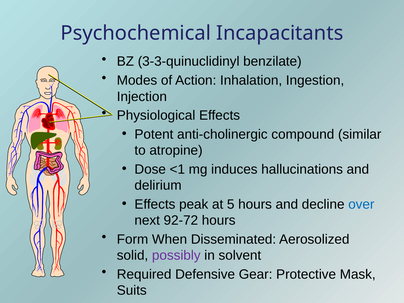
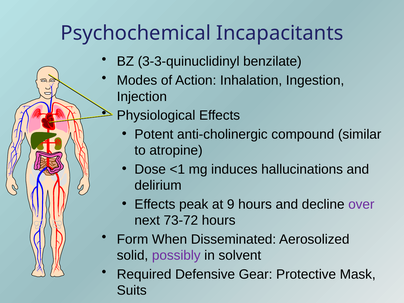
5: 5 -> 9 (231, 204)
over colour: blue -> purple (361, 204)
92-72: 92-72 -> 73-72 (181, 220)
